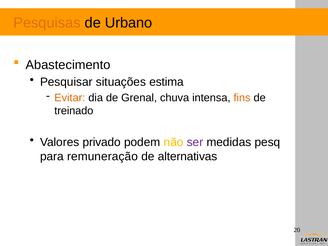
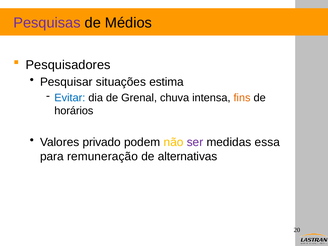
Pesquisas colour: orange -> purple (47, 23)
Urbano: Urbano -> Médios (128, 23)
Abastecimento: Abastecimento -> Pesquisadores (68, 65)
Evitar colour: orange -> blue (70, 98)
treinado: treinado -> horários (74, 111)
pesq: pesq -> essa (267, 142)
